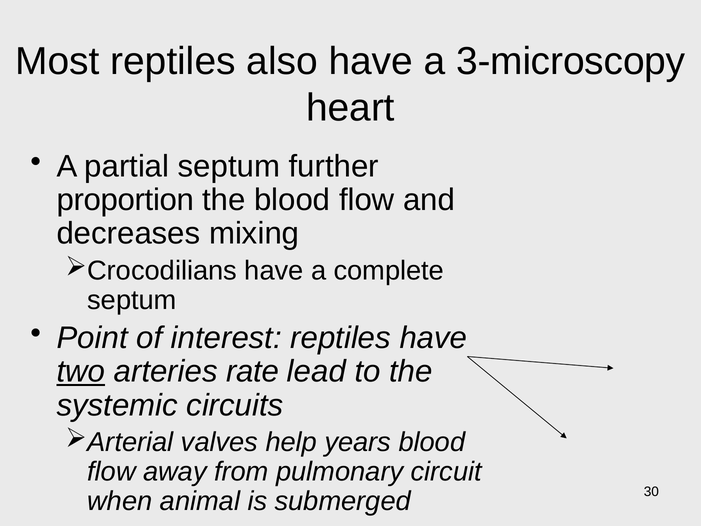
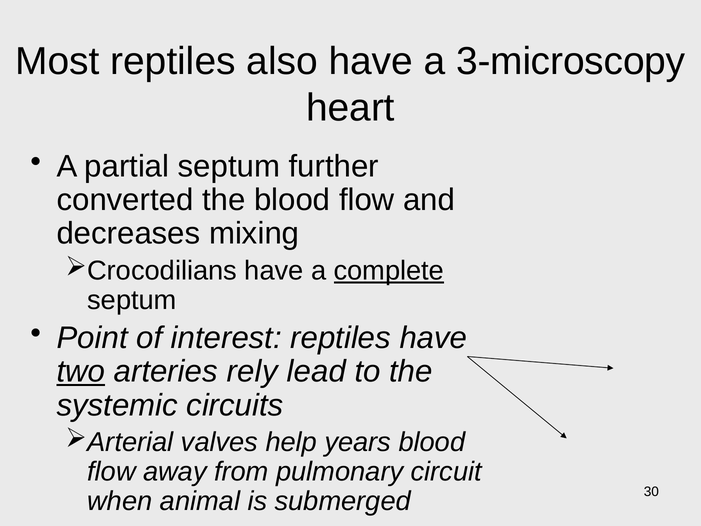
proportion: proportion -> converted (125, 200)
complete underline: none -> present (389, 271)
rate: rate -> rely (252, 371)
